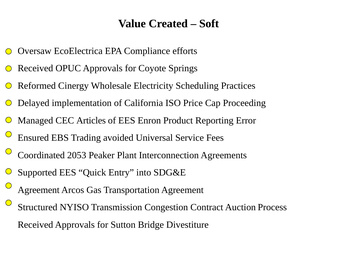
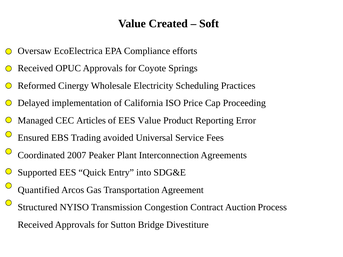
EES Enron: Enron -> Value (149, 121)
2053: 2053 -> 2007 (77, 155)
Agreement: Agreement -> Quantified (39, 190)
